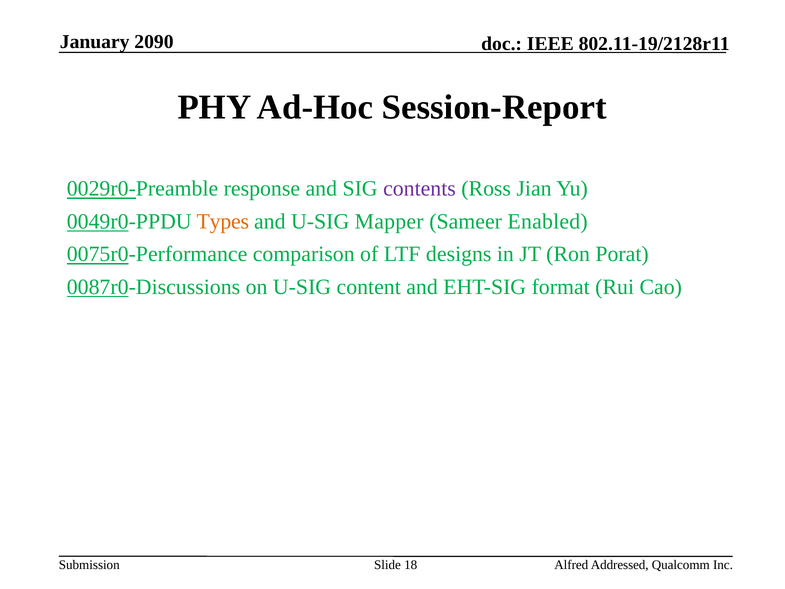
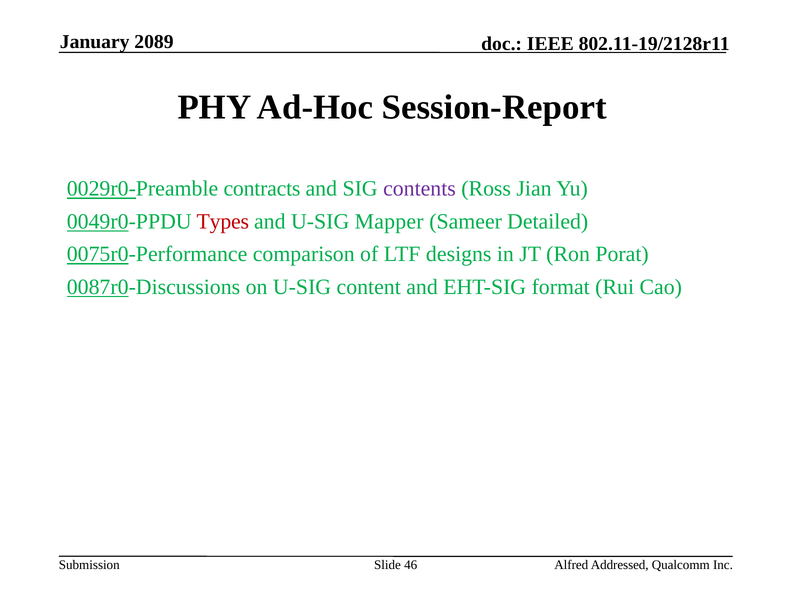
2090: 2090 -> 2089 (154, 42)
response: response -> contracts (262, 189)
Types colour: orange -> red (223, 221)
Enabled: Enabled -> Detailed (548, 221)
18: 18 -> 46 (411, 565)
